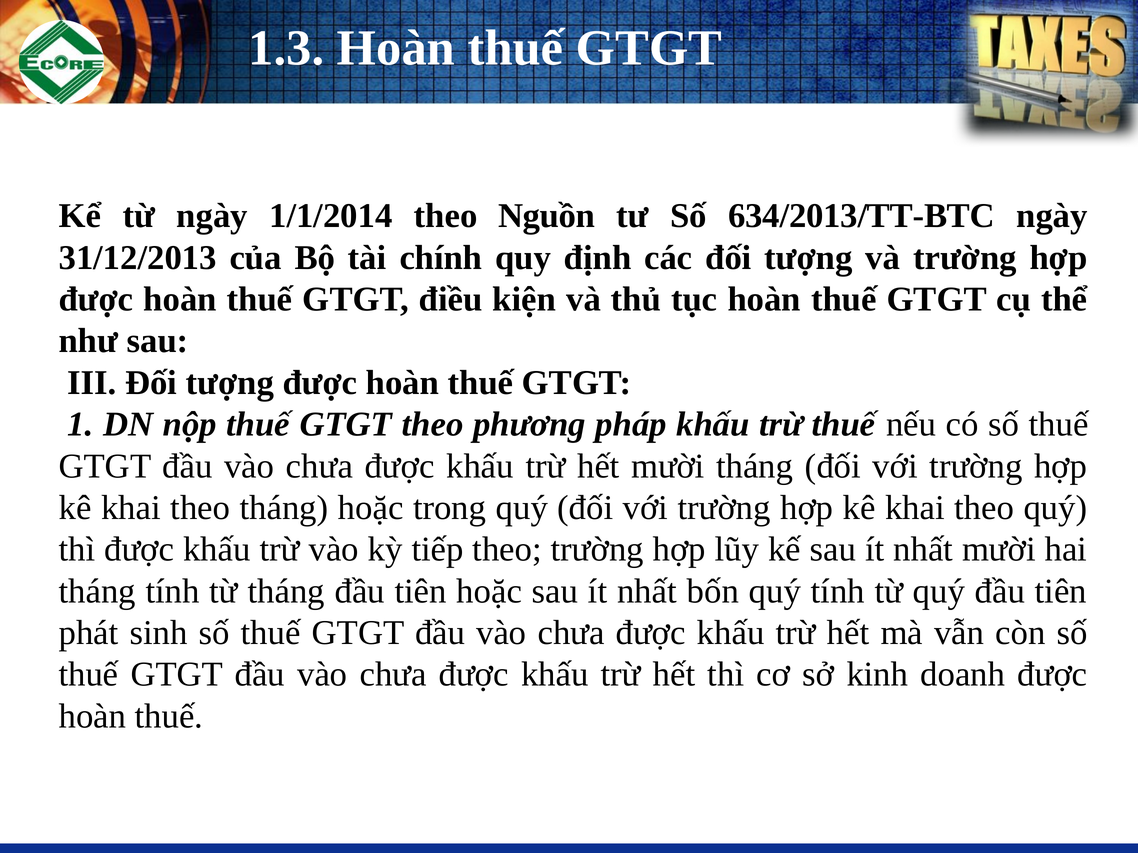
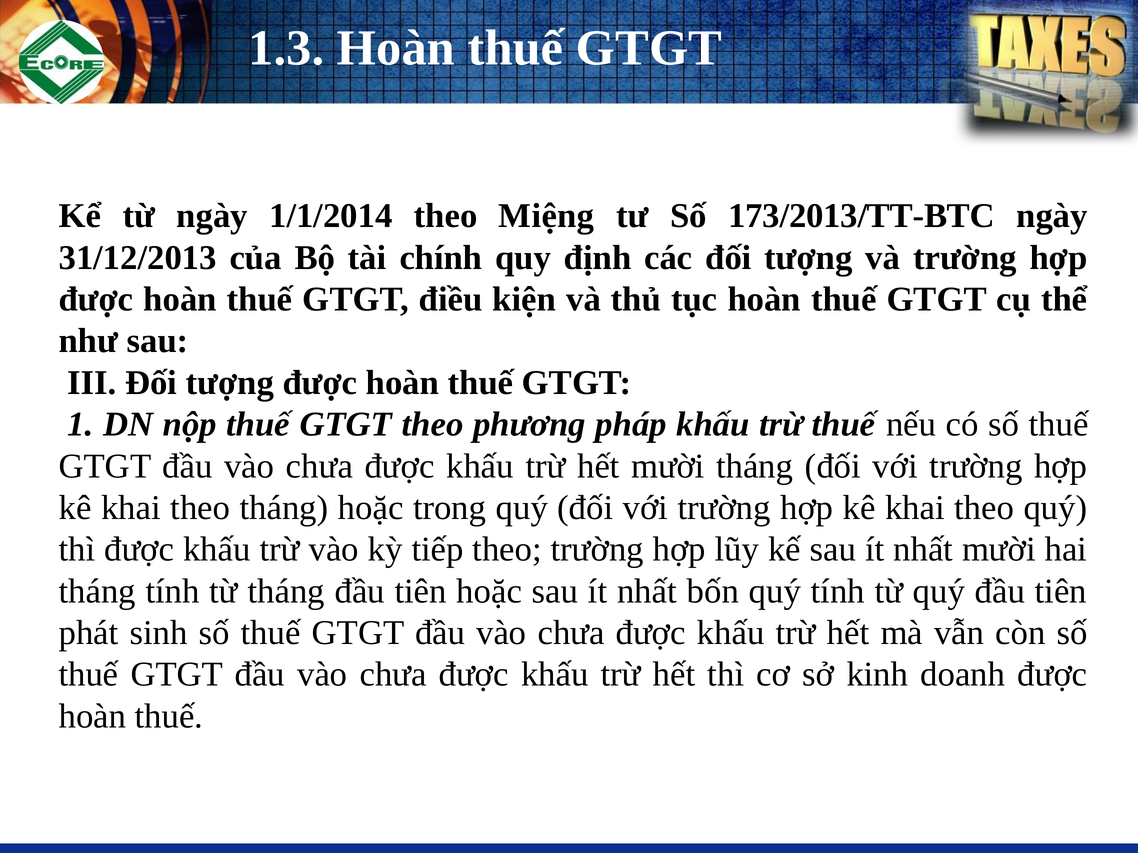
Nguồn: Nguồn -> Miệng (546, 216)
634/2013/TT-BTC: 634/2013/TT-BTC -> 173/2013/TT-BTC (862, 216)
